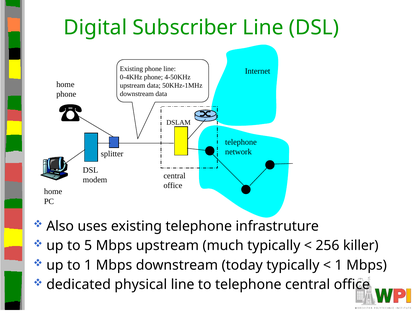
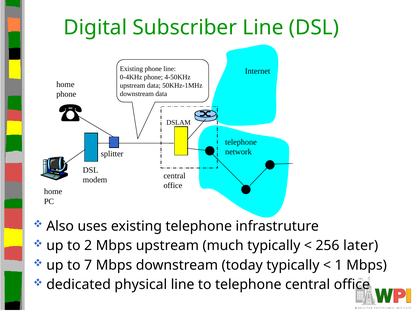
5: 5 -> 2 (88, 245)
killer: killer -> later (361, 245)
to 1: 1 -> 7 (88, 265)
